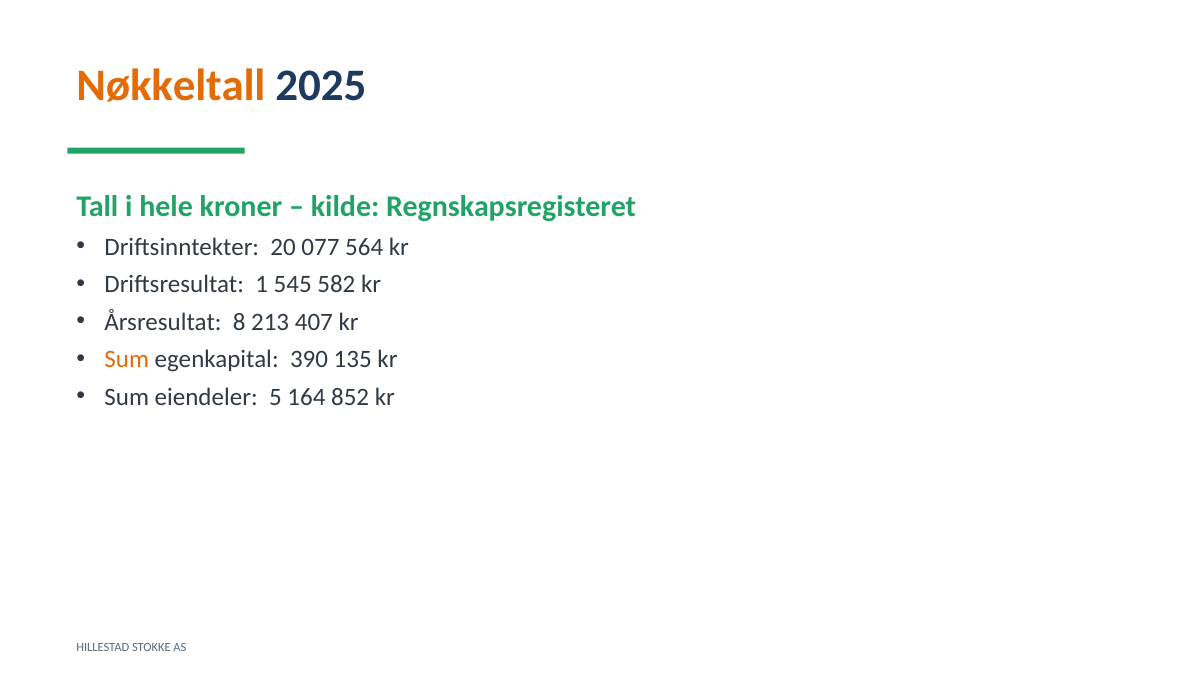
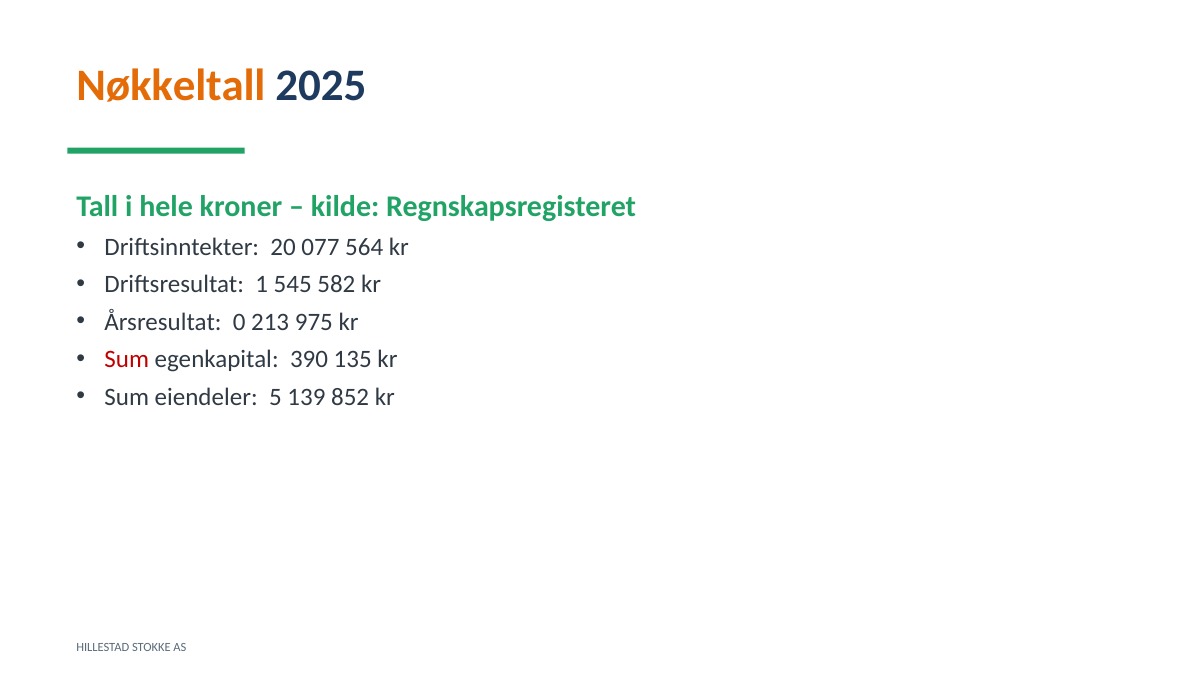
8: 8 -> 0 (239, 322)
407: 407 -> 975 (314, 322)
Sum colour: orange -> red (127, 359)
164: 164 -> 139 (306, 397)
